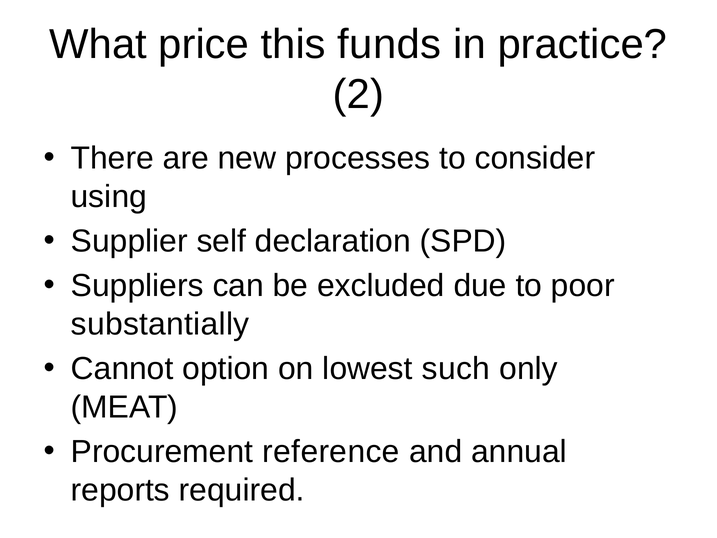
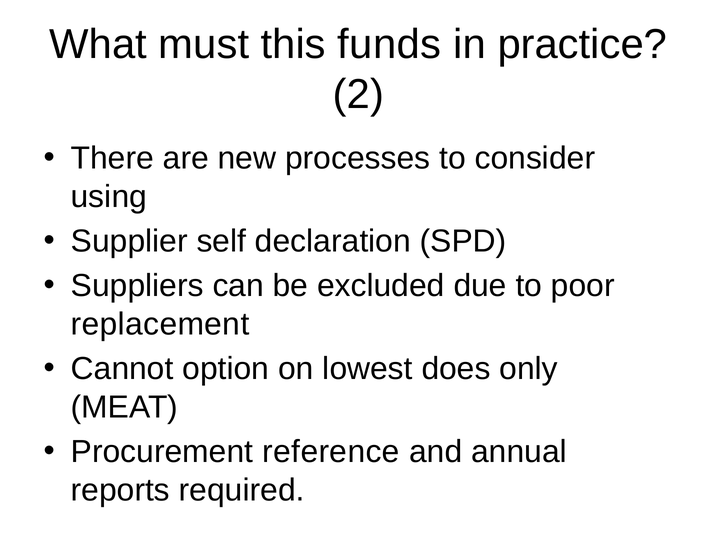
price: price -> must (204, 44)
substantially: substantially -> replacement (160, 324)
such: such -> does (456, 369)
